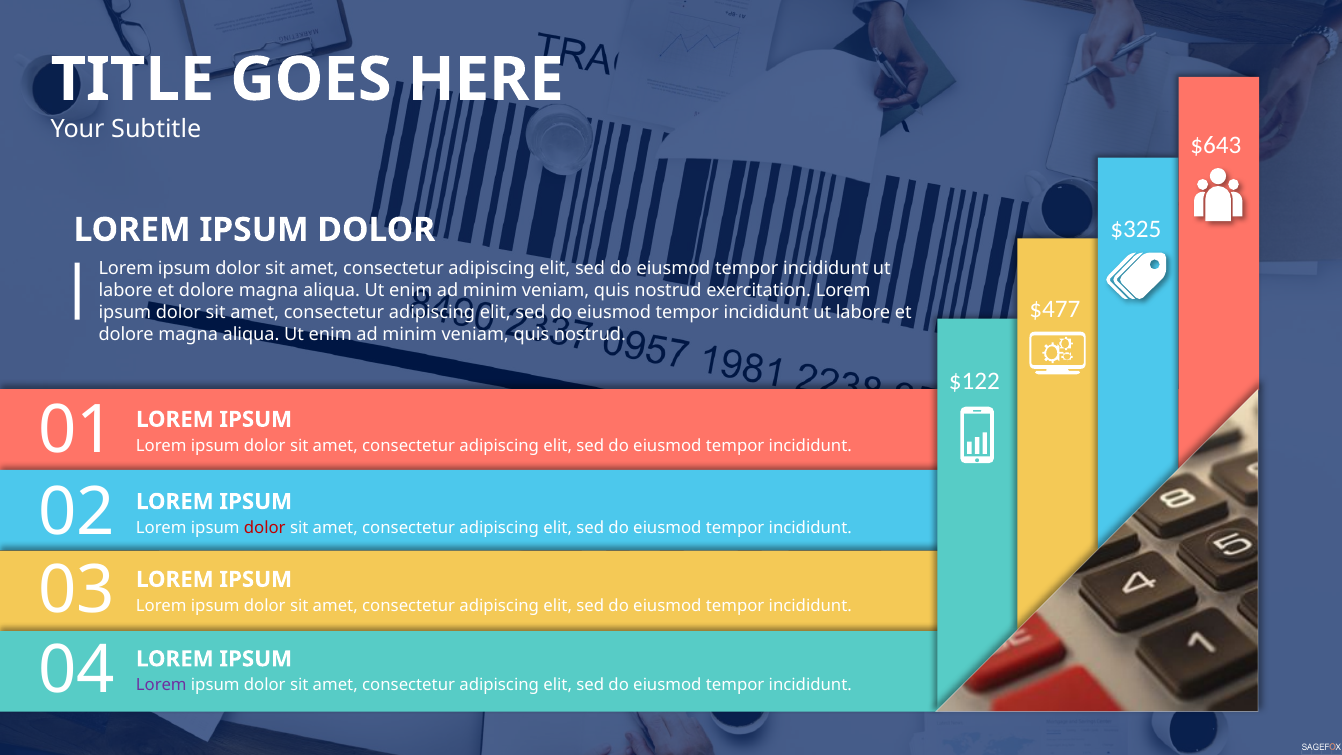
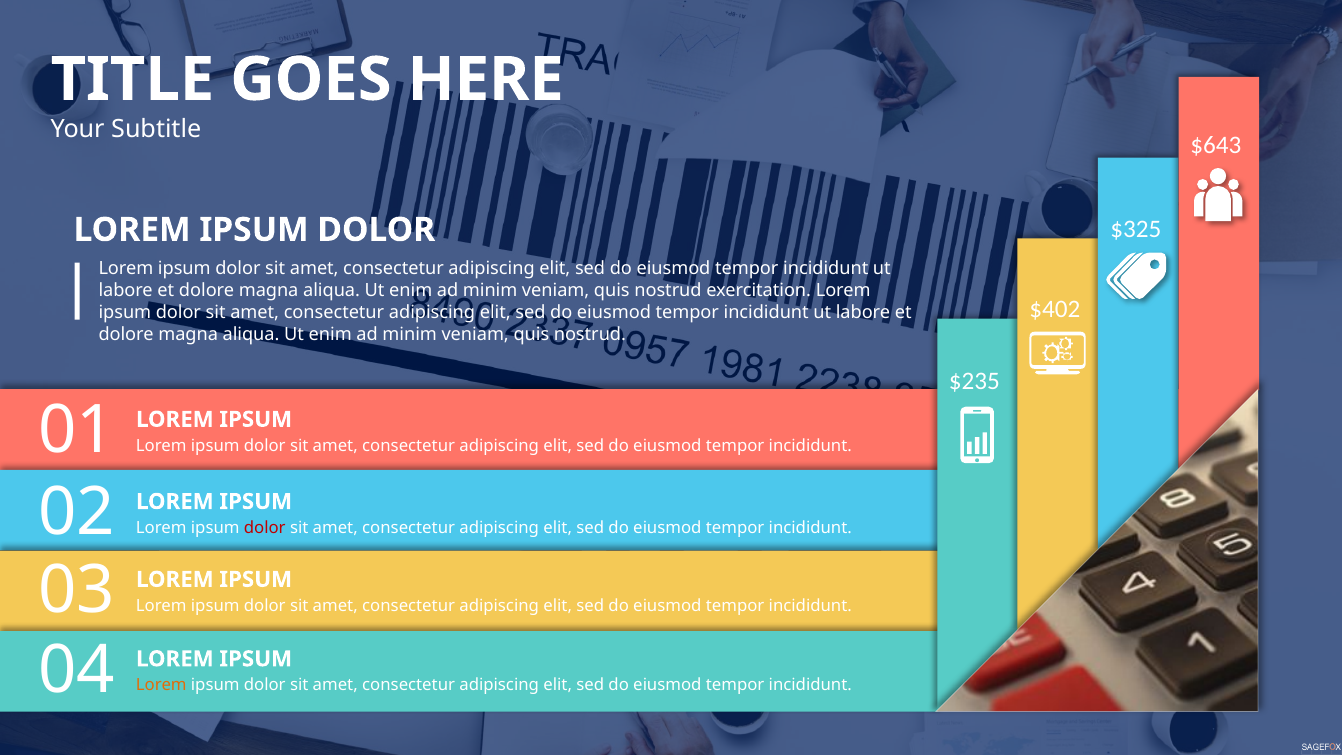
$477: $477 -> $402 (1055, 309)
$122: $122 -> $235 (974, 381)
Lorem colour: purple -> orange (161, 685)
